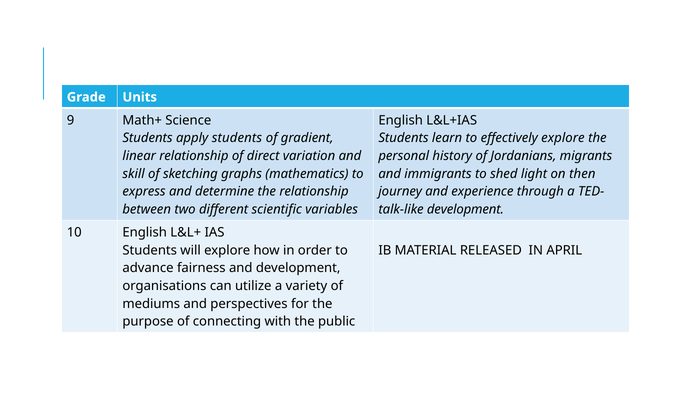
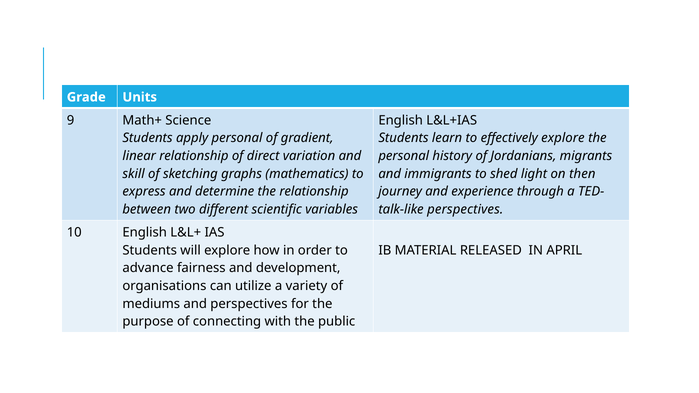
apply students: students -> personal (237, 138)
development: development -> perspectives (465, 209)
